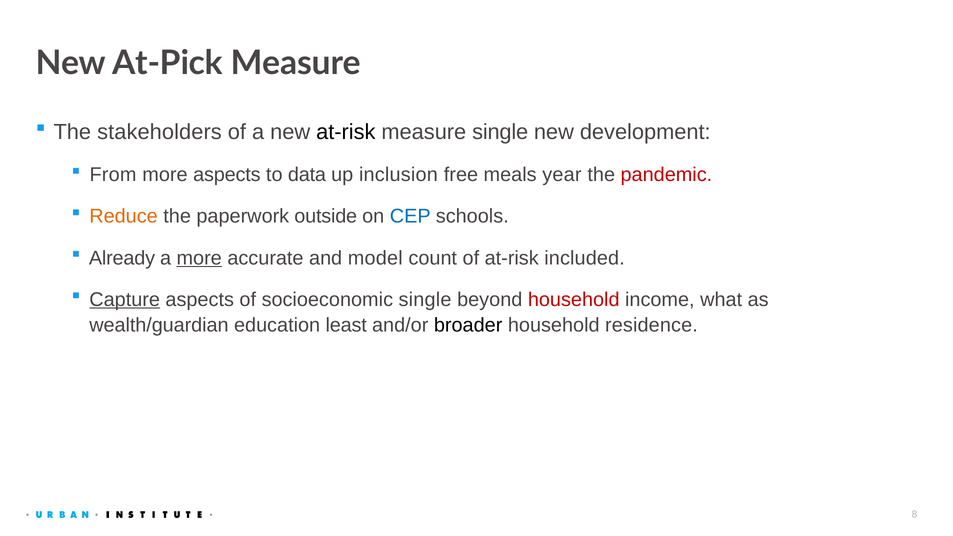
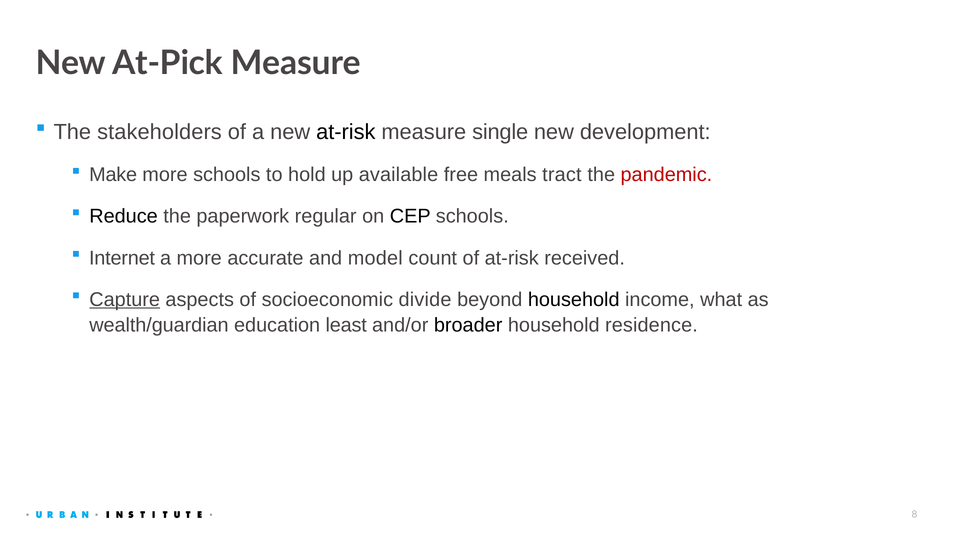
From: From -> Make (113, 175)
more aspects: aspects -> schools (227, 175)
data: data -> hold (307, 175)
inclusion: inclusion -> available (398, 175)
year: year -> tract (562, 175)
Reduce colour: orange -> black (124, 216)
outside: outside -> regular (326, 216)
CEP colour: blue -> black (410, 216)
Already: Already -> Internet (122, 258)
more underline: present -> none (199, 258)
included: included -> received (585, 258)
socioeconomic single: single -> divide (425, 300)
household colour: red -> black (574, 300)
